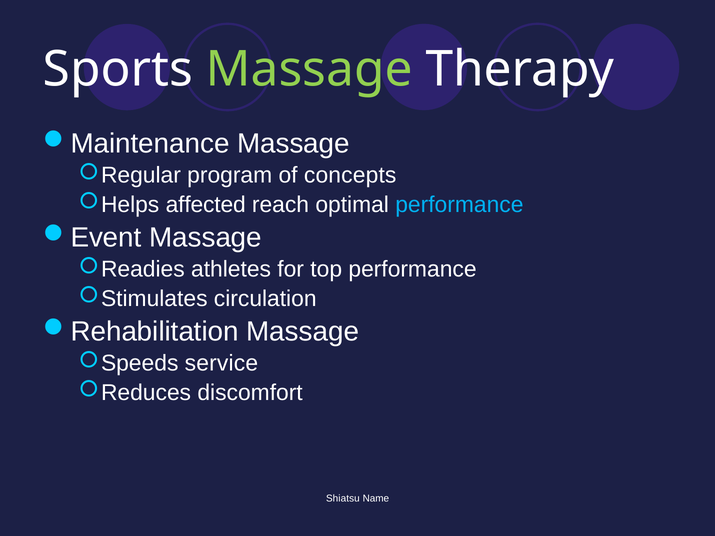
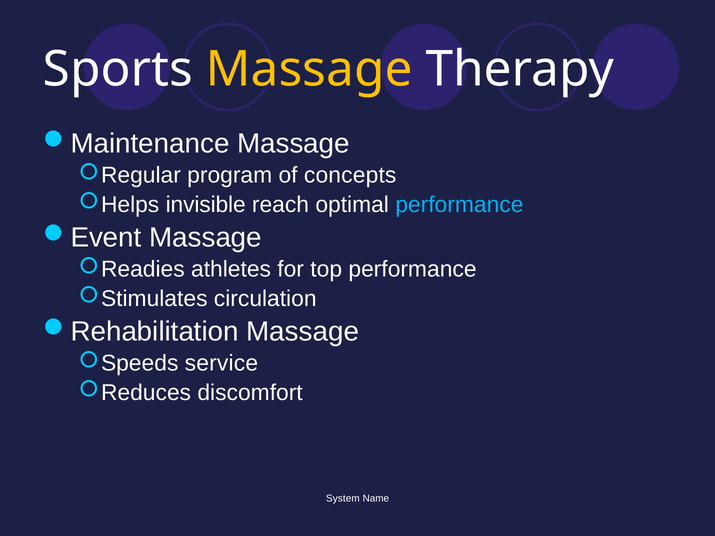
Massage colour: light green -> yellow (309, 70)
affected: affected -> invisible (206, 205)
Shiatsu: Shiatsu -> System (343, 499)
